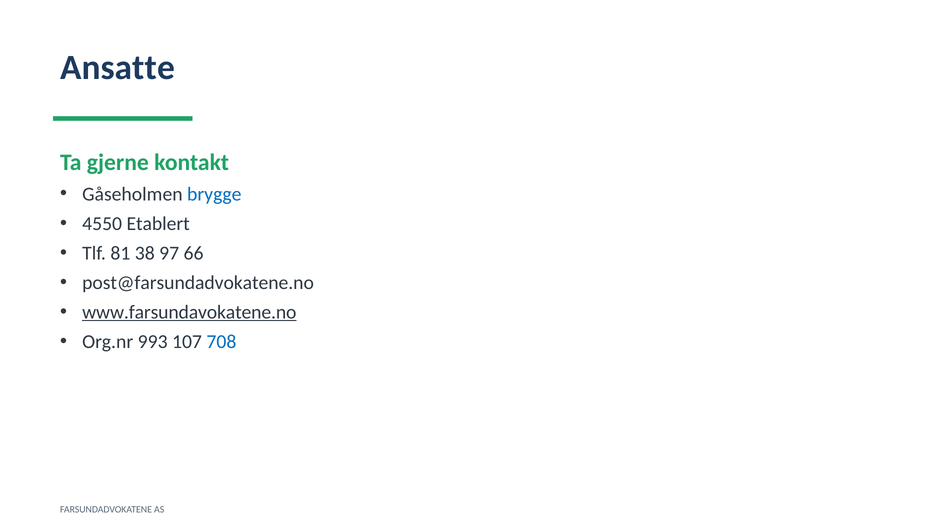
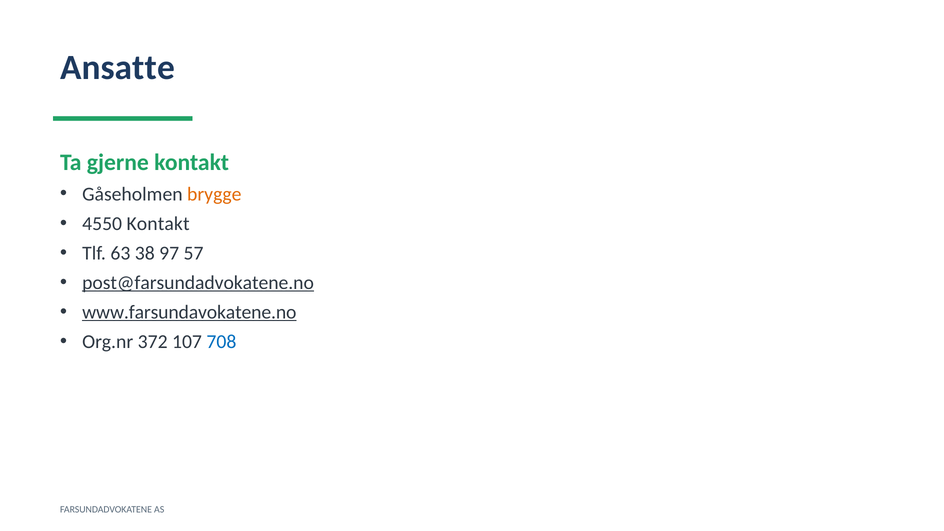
brygge colour: blue -> orange (214, 194)
4550 Etablert: Etablert -> Kontakt (158, 224)
81: 81 -> 63 (120, 253)
66: 66 -> 57 (194, 253)
post@farsundadvokatene.no underline: none -> present (198, 283)
993: 993 -> 372 (153, 342)
